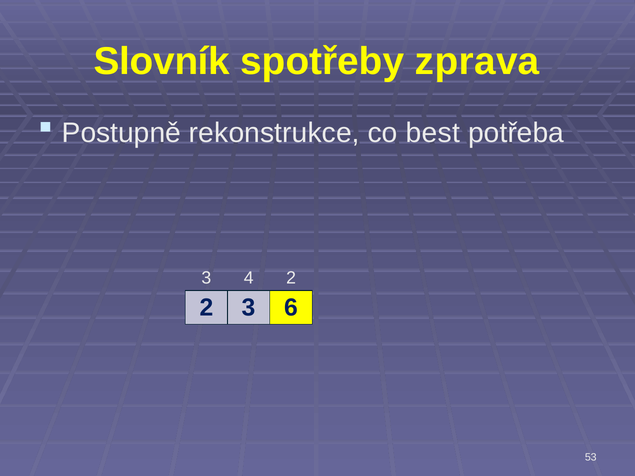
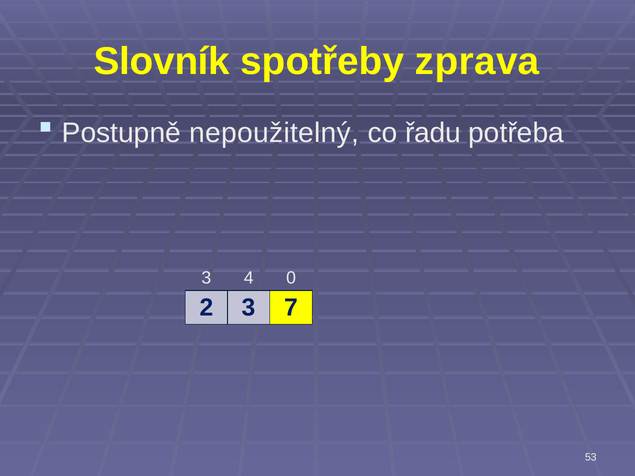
rekonstrukce: rekonstrukce -> nepoužitelný (274, 133)
best: best -> řadu (433, 133)
4 2: 2 -> 0 (291, 278)
6: 6 -> 7 (291, 308)
